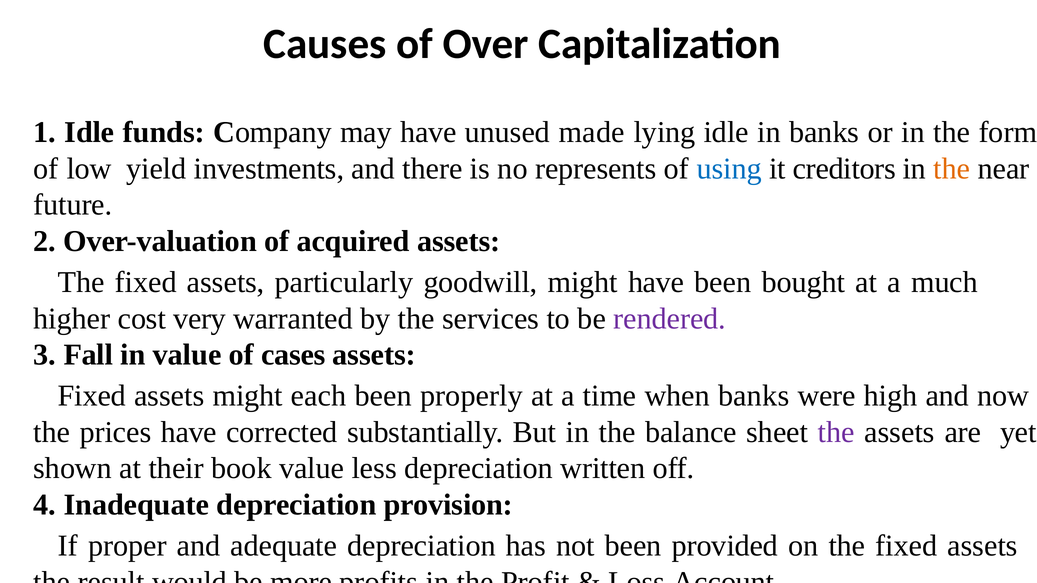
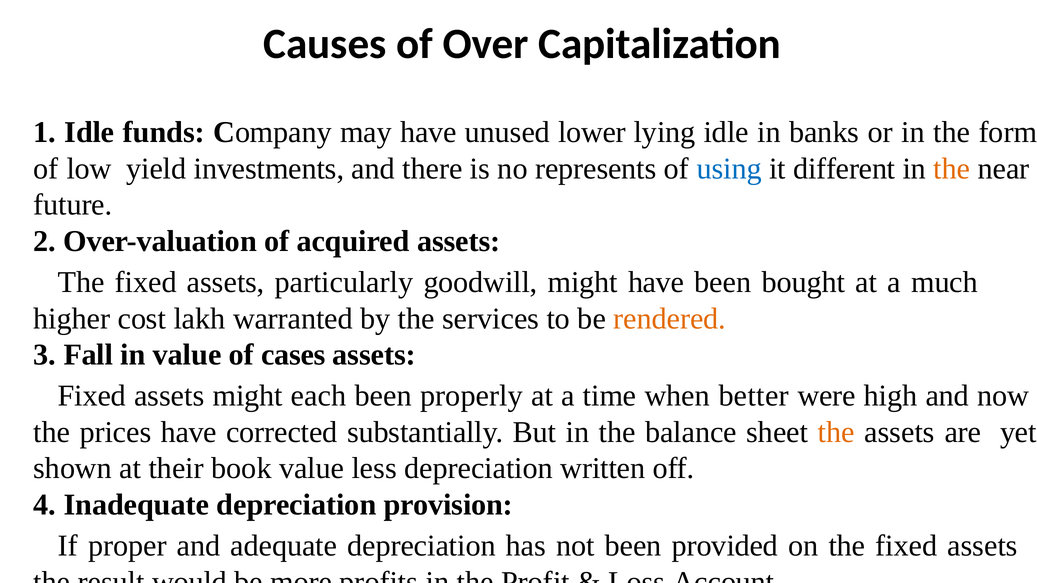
made: made -> lower (592, 132)
creditors: creditors -> different (844, 169)
very: very -> lakh (200, 319)
rendered colour: purple -> orange (670, 319)
when banks: banks -> better (754, 396)
the colour: purple -> orange (836, 432)
